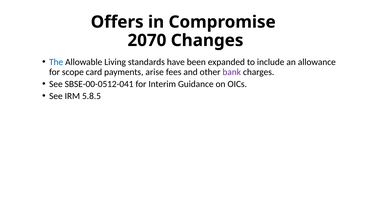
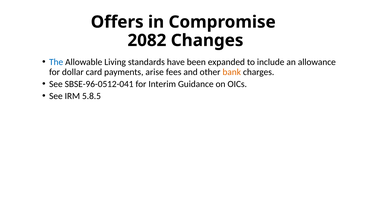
2070: 2070 -> 2082 (147, 40)
scope: scope -> dollar (73, 72)
bank colour: purple -> orange (232, 72)
SBSE-00-0512-041: SBSE-00-0512-041 -> SBSE-96-0512-041 (99, 84)
